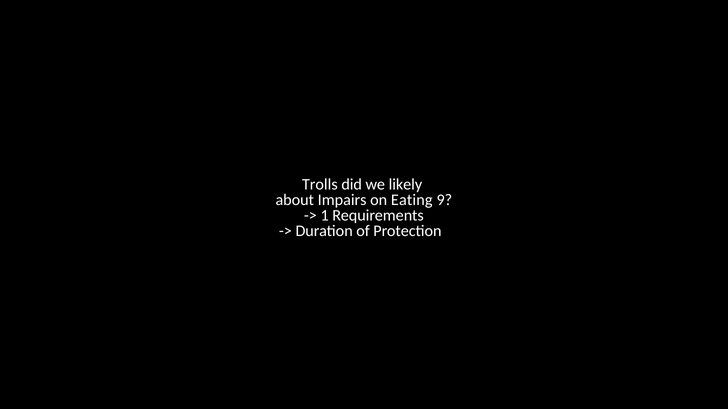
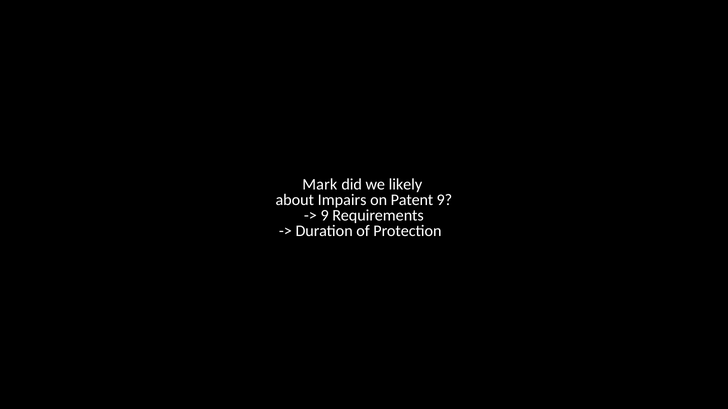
Trolls: Trolls -> Mark (320, 184)
Eating: Eating -> Patent (412, 200)
1: 1 -> 9 (325, 216)
